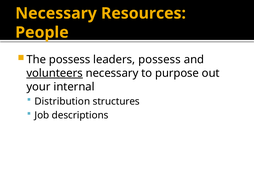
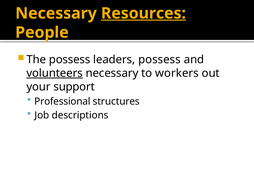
Resources underline: none -> present (143, 13)
purpose: purpose -> workers (177, 73)
internal: internal -> support (74, 87)
Distribution: Distribution -> Professional (62, 101)
